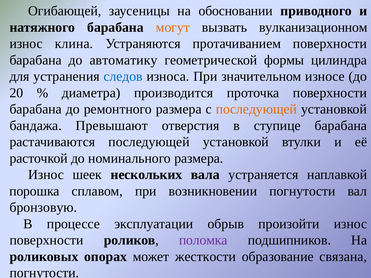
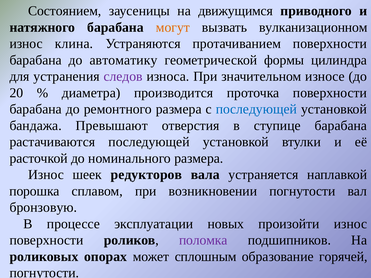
Огибающей: Огибающей -> Состоянием (65, 11)
обосновании: обосновании -> движущимся (236, 11)
следов colour: blue -> purple (123, 77)
последующей colour: orange -> blue (256, 109)
нескольких: нескольких -> редукторов (146, 175)
обрыв: обрыв -> новых (226, 224)
жесткости: жесткости -> сплошным (206, 257)
связана: связана -> горячей (343, 257)
